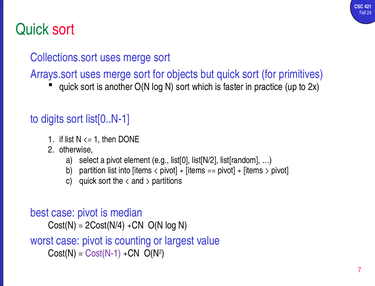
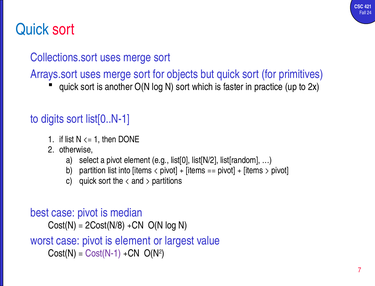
Quick colour: green -> blue (32, 29)
2Cost(N/4: 2Cost(N/4 -> 2Cost(N/8 (105, 225)
is counting: counting -> element (133, 241)
